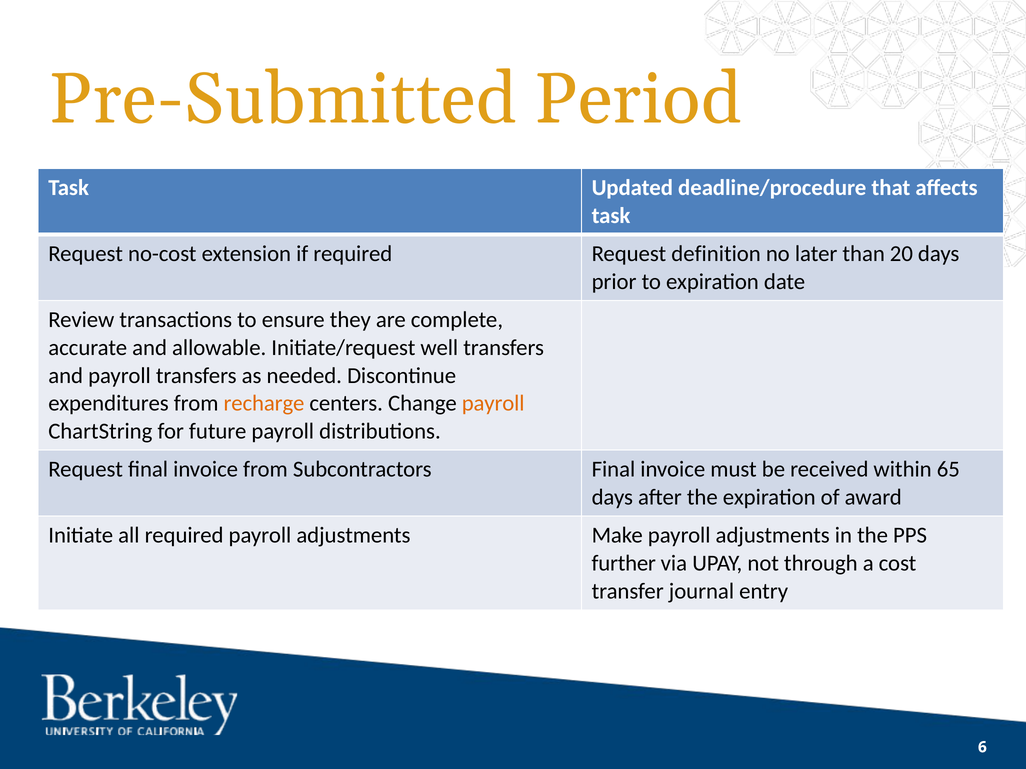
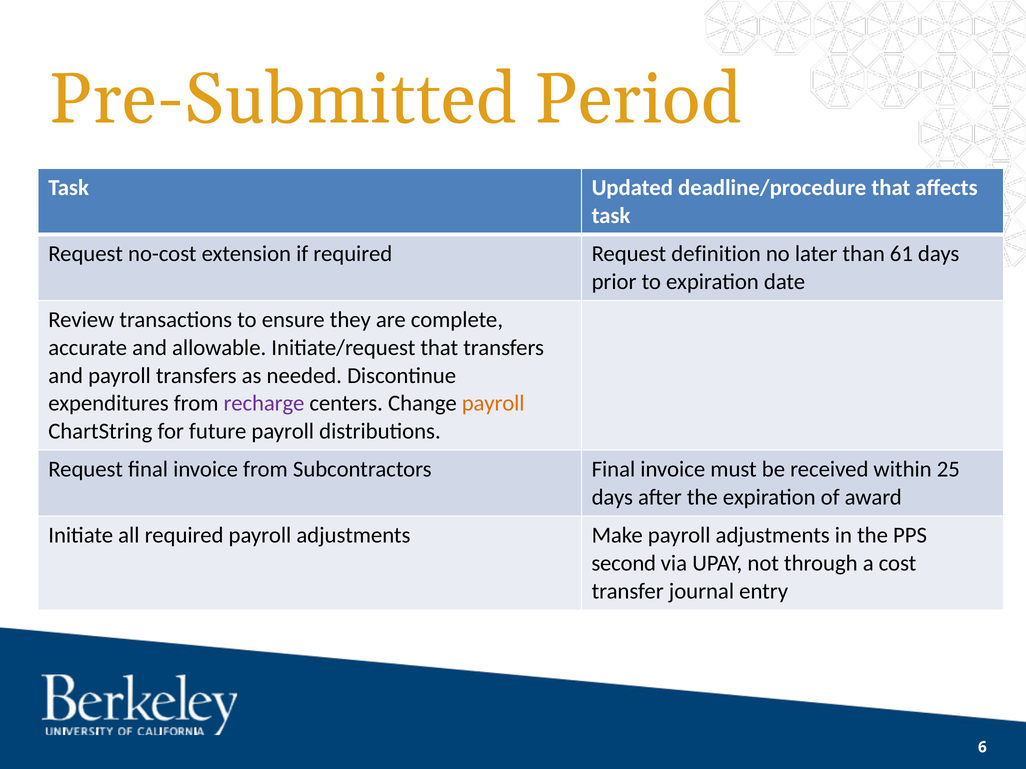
20: 20 -> 61 (901, 254)
Initiate/request well: well -> that (439, 348)
recharge colour: orange -> purple (264, 404)
65: 65 -> 25 (948, 470)
further: further -> second (624, 564)
